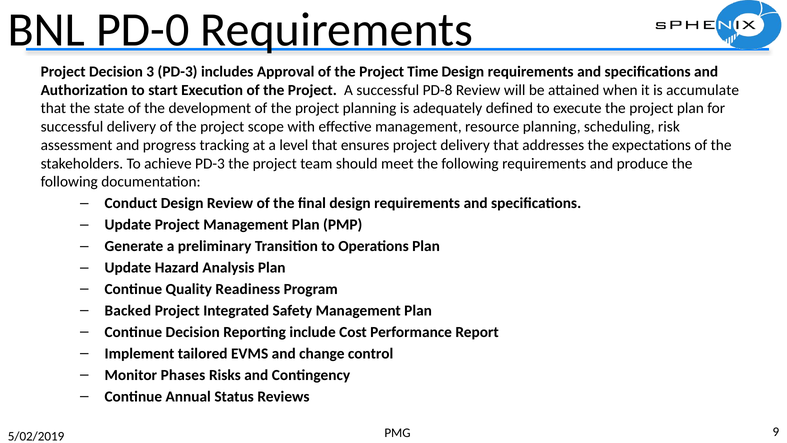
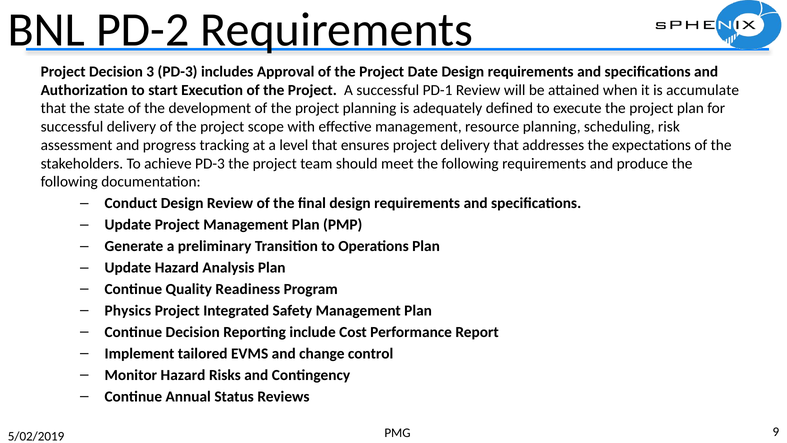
PD-0: PD-0 -> PD-2 (143, 30)
Time: Time -> Date (423, 72)
PD-8: PD-8 -> PD-1 (438, 90)
Backed: Backed -> Physics (128, 310)
Monitor Phases: Phases -> Hazard (183, 375)
